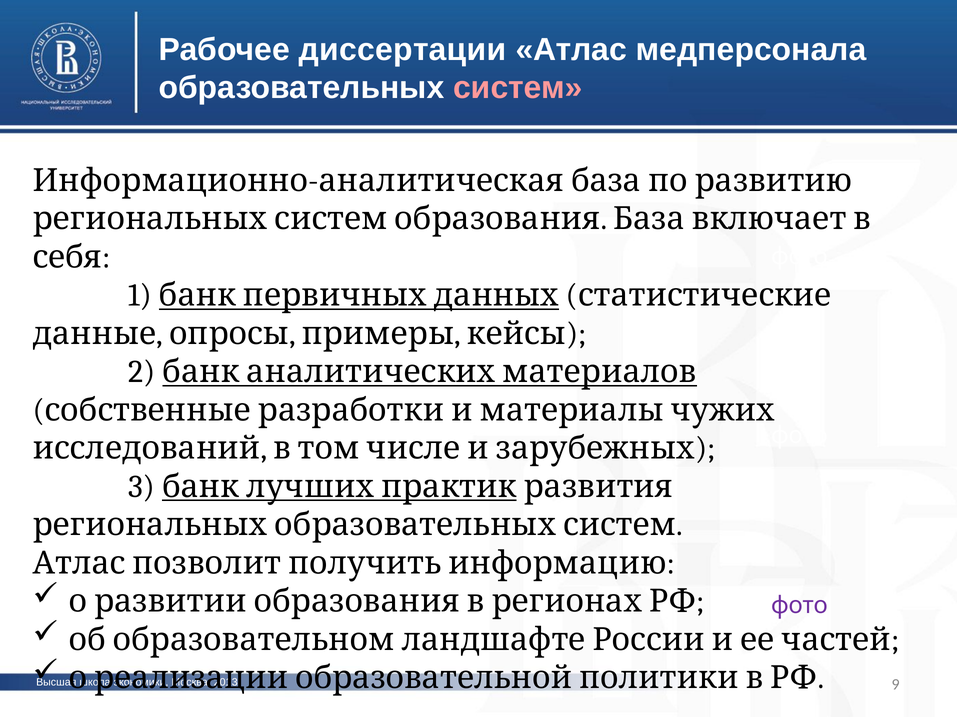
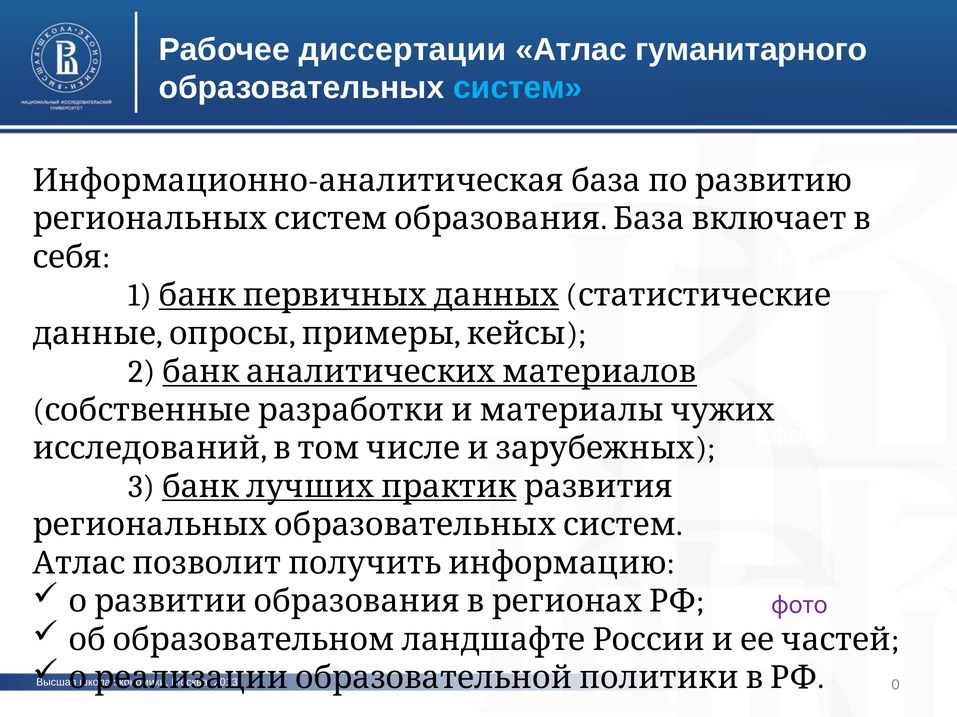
медперсонала: медперсонала -> гуманитарного (751, 50)
систем colour: pink -> light blue (518, 88)
9: 9 -> 0 (896, 685)
